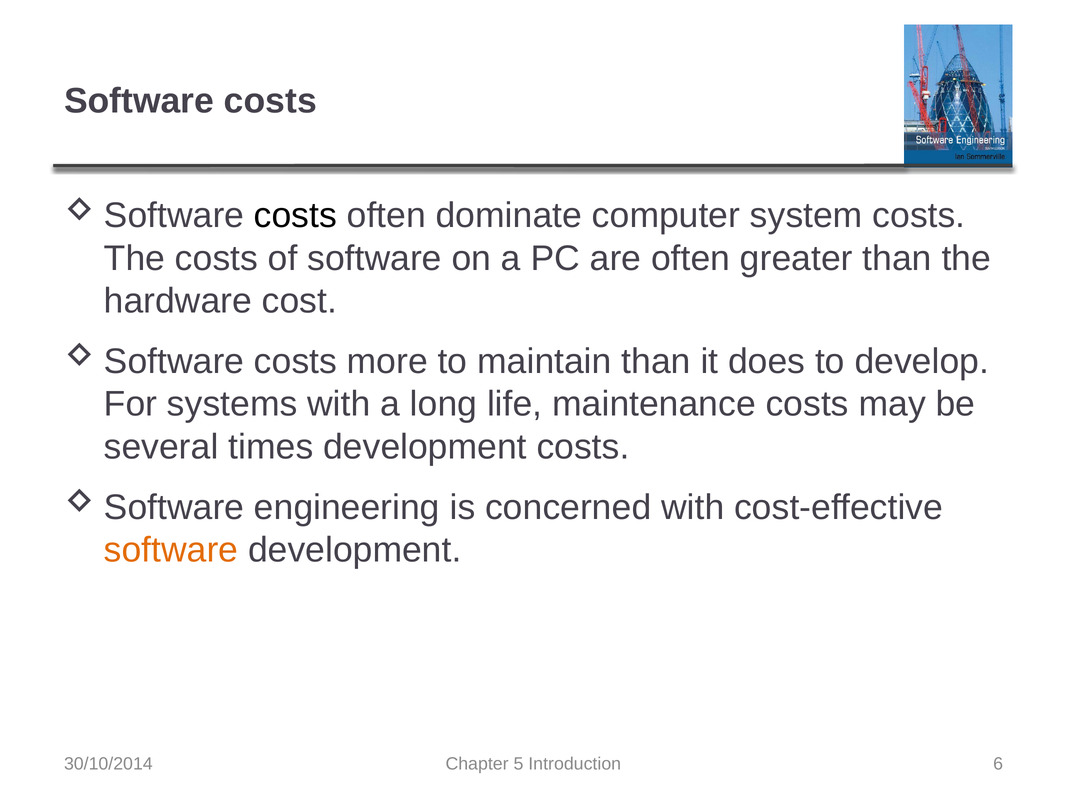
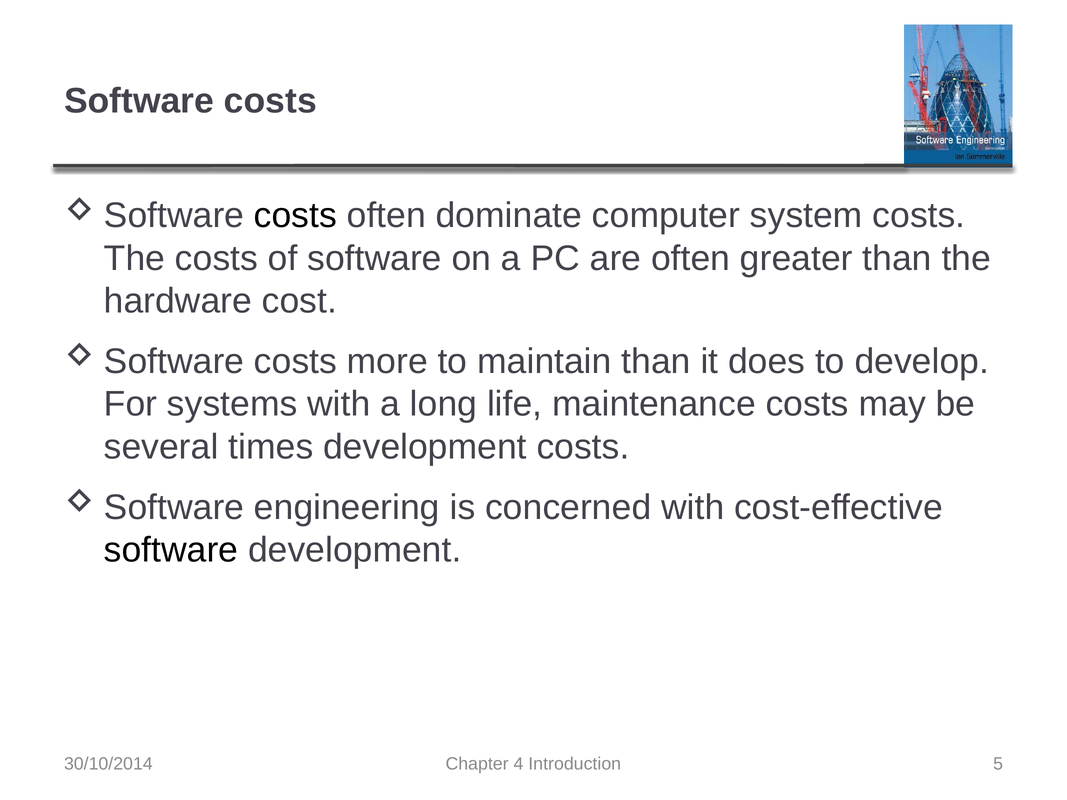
software colour: orange -> black (171, 550)
5: 5 -> 4 (518, 764)
6: 6 -> 5 (998, 764)
